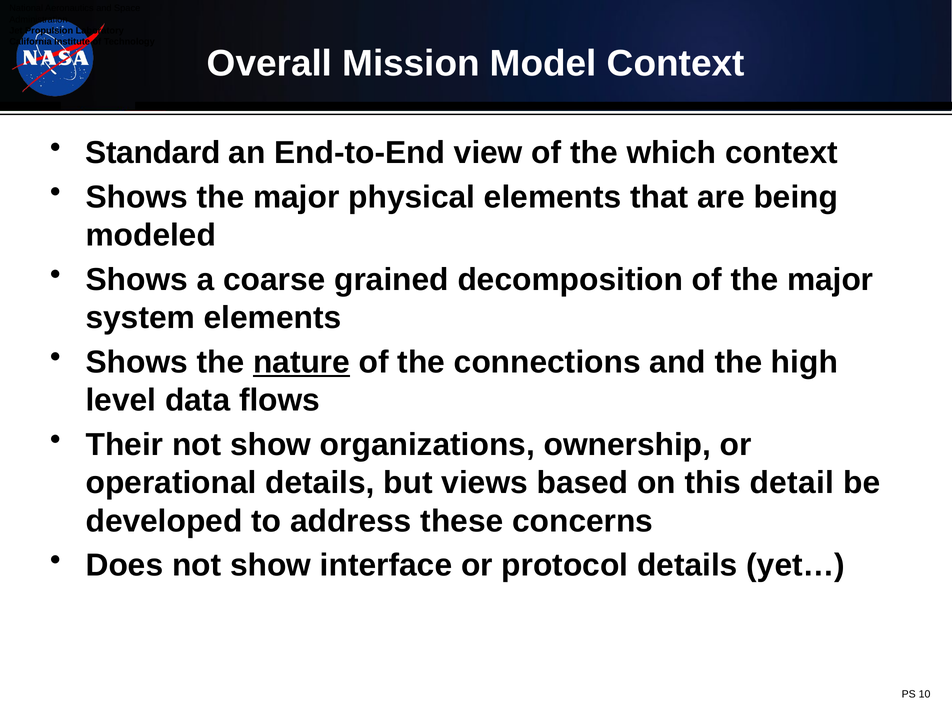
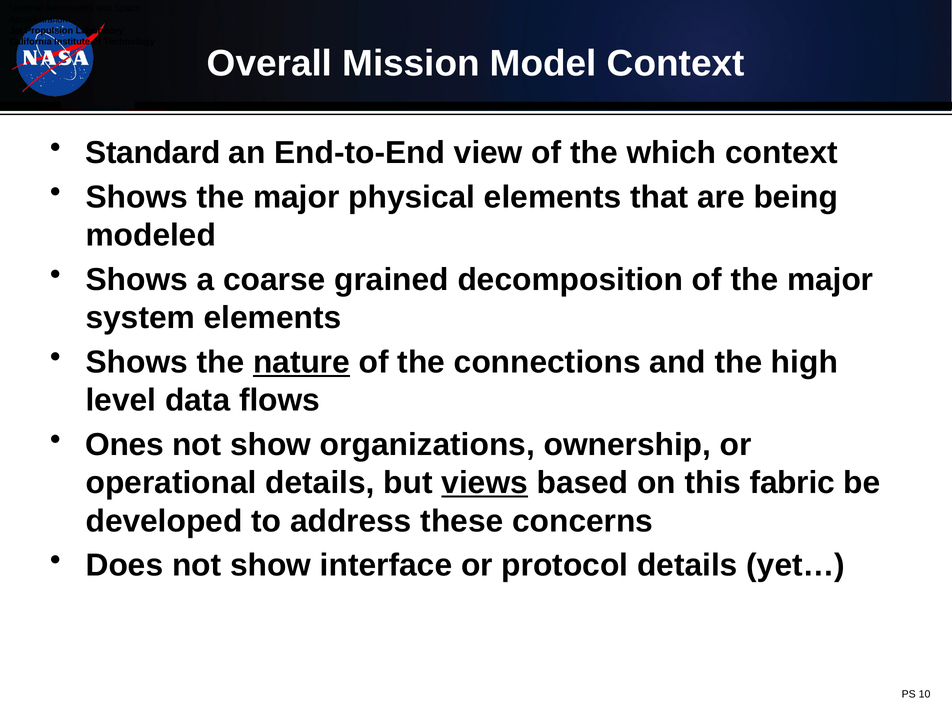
Their: Their -> Ones (125, 445)
views underline: none -> present (485, 483)
detail: detail -> fabric (792, 483)
